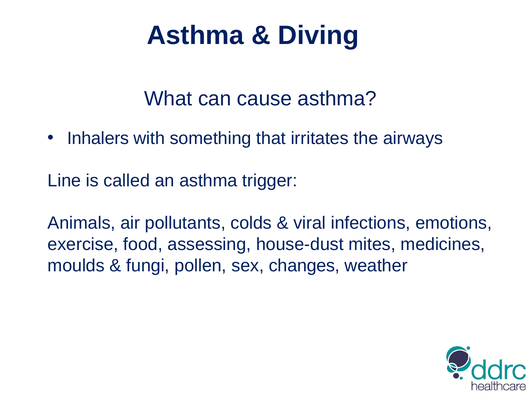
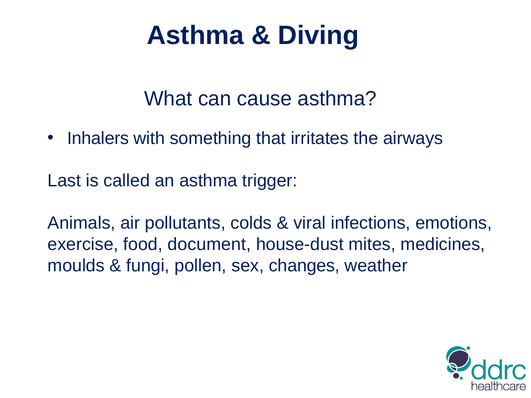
Line: Line -> Last (64, 181)
assessing: assessing -> document (209, 245)
